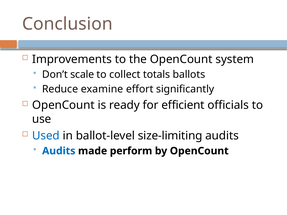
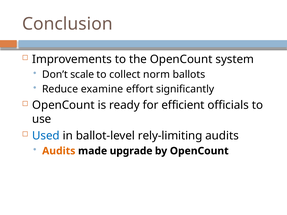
totals: totals -> norm (157, 75)
size-limiting: size-limiting -> rely-limiting (170, 136)
Audits colour: blue -> orange (59, 151)
perform: perform -> upgrade (131, 151)
